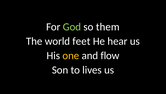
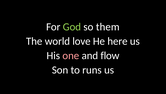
feet: feet -> love (82, 41)
hear: hear -> here (117, 41)
one colour: yellow -> pink (71, 55)
lives: lives -> runs (92, 69)
